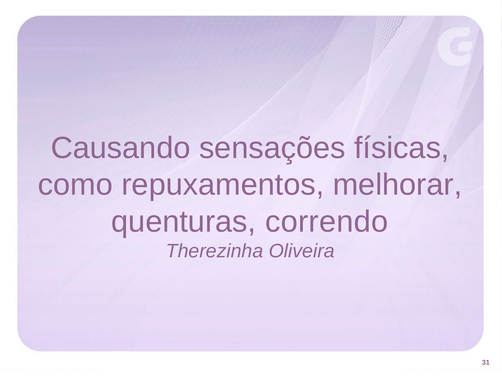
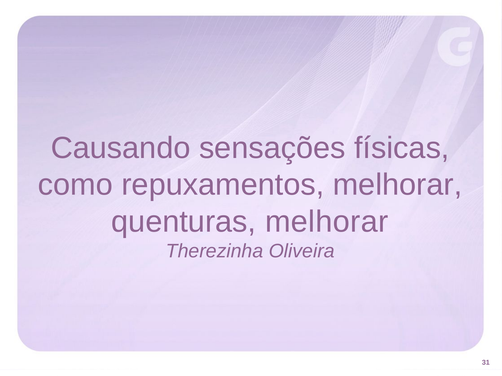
quenturas correndo: correndo -> melhorar (327, 222)
